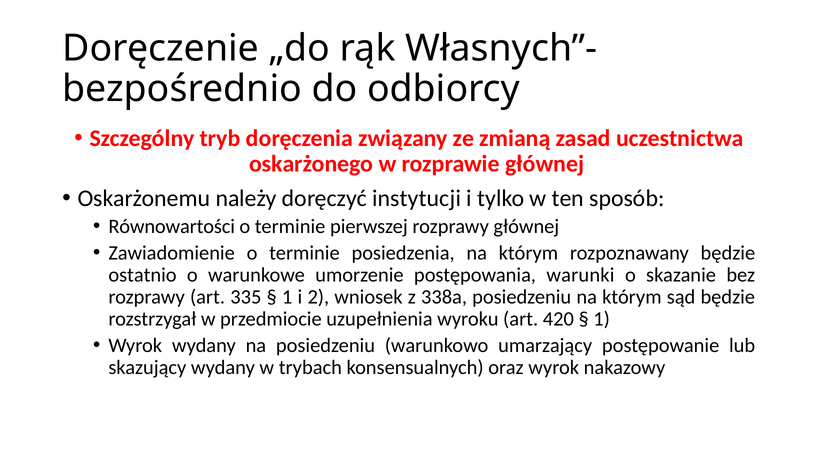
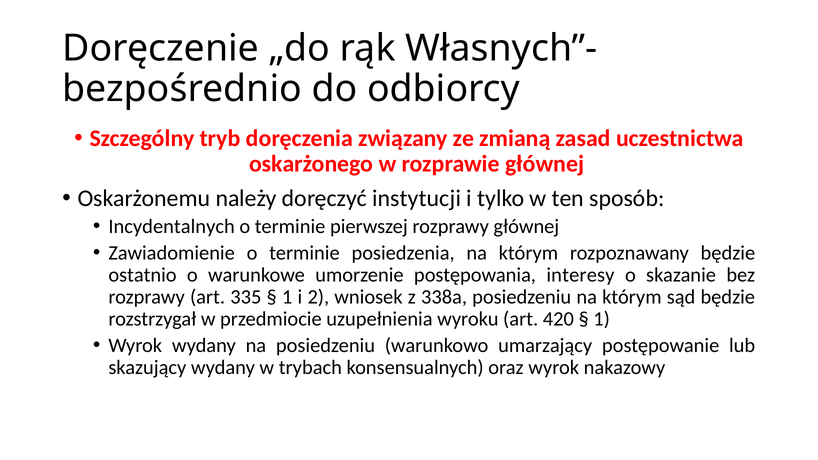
Równowartości: Równowartości -> Incydentalnych (172, 227)
warunki: warunki -> interesy (580, 275)
